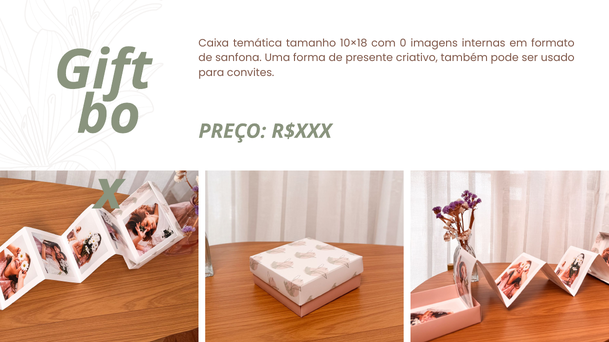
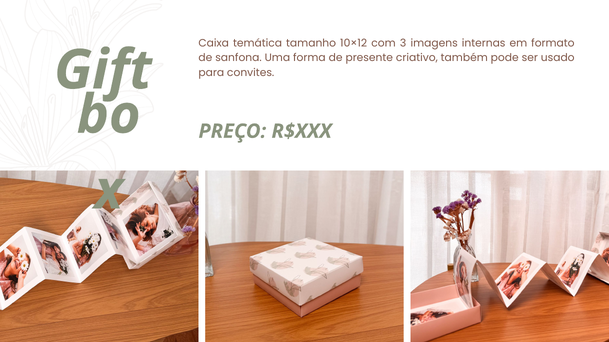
10×18: 10×18 -> 10×12 (354, 43)
0: 0 -> 3 (403, 43)
